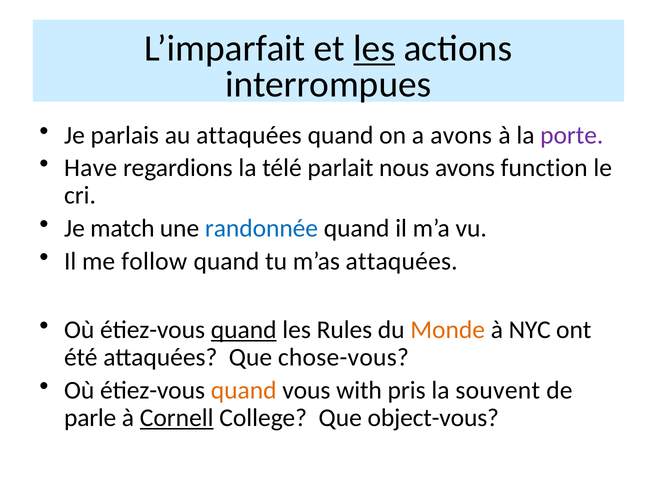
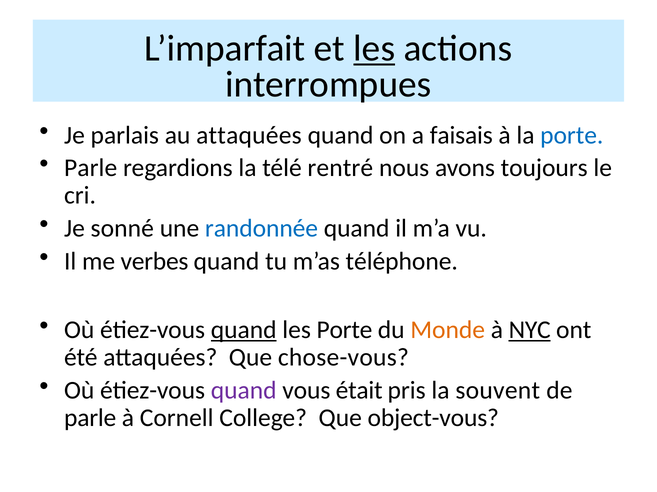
a avons: avons -> faisais (461, 135)
porte colour: purple -> blue (572, 135)
Have: Have -> Parle (91, 168)
parlait: parlait -> rentré (340, 168)
function: function -> toujours (544, 168)
match: match -> sonné (122, 229)
follow: follow -> verbes (154, 262)
m’as attaquées: attaquées -> téléphone (402, 262)
les Rules: Rules -> Porte (344, 330)
NYC underline: none -> present (530, 330)
quand colour: orange -> purple (244, 391)
with: with -> était (359, 391)
Cornell underline: present -> none (177, 418)
